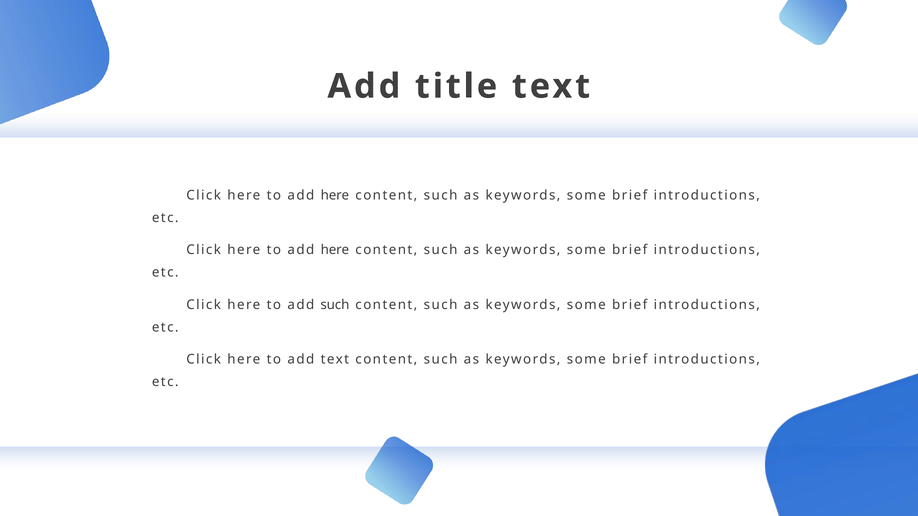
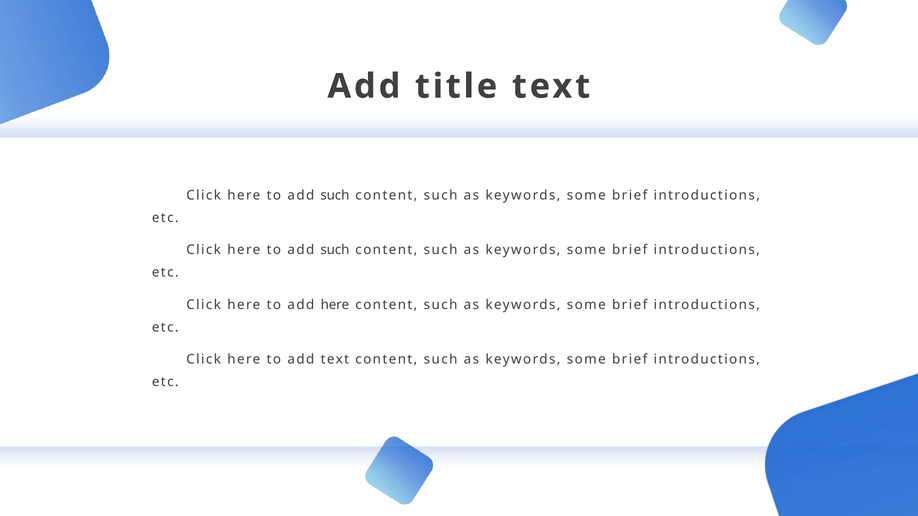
here: here -> such (335, 196)
here: here -> such (335, 250)
add such: such -> here (335, 305)
